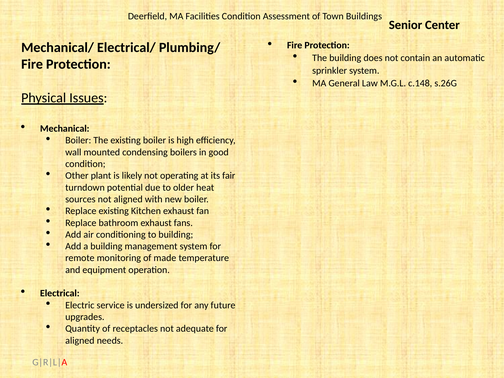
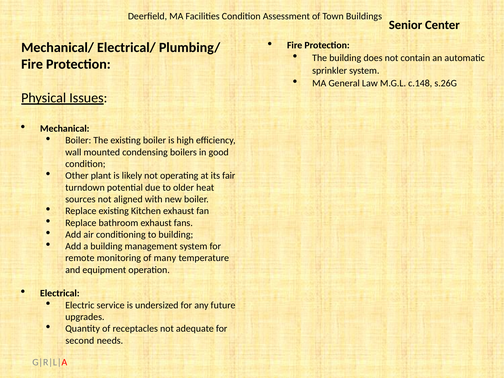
made: made -> many (165, 258)
aligned: aligned -> second (80, 340)
